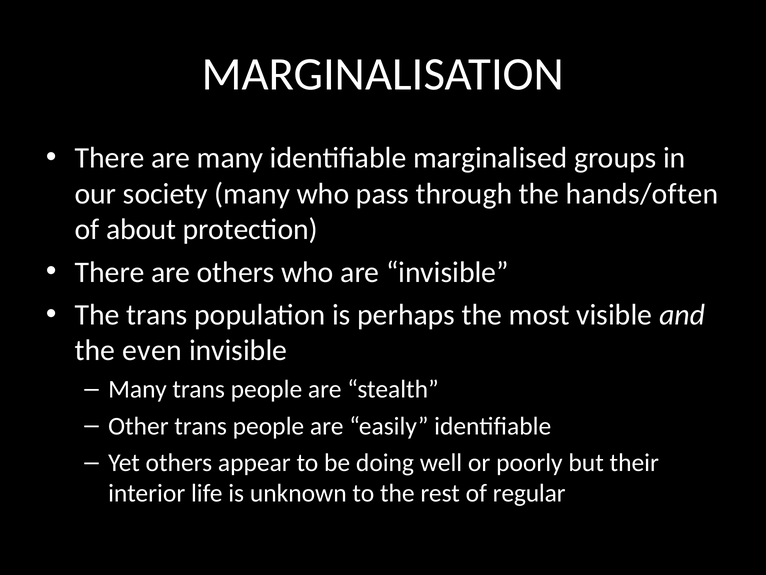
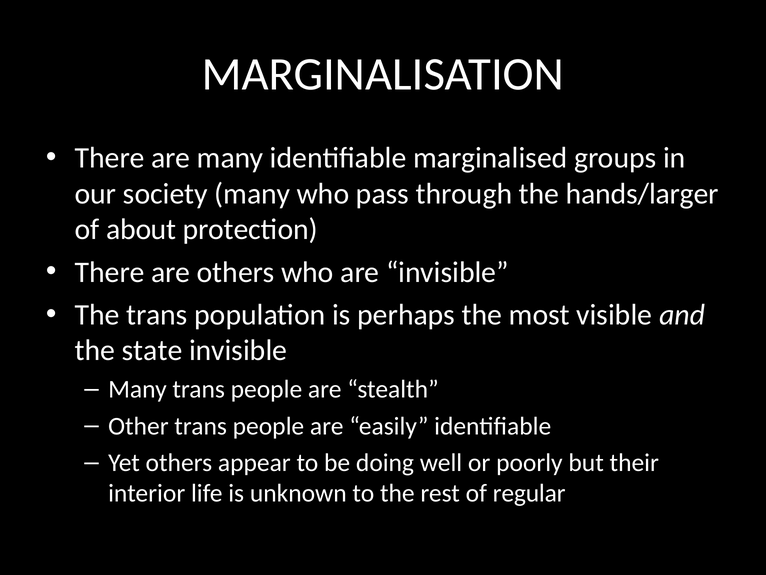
hands/often: hands/often -> hands/larger (642, 194)
even: even -> state (152, 350)
